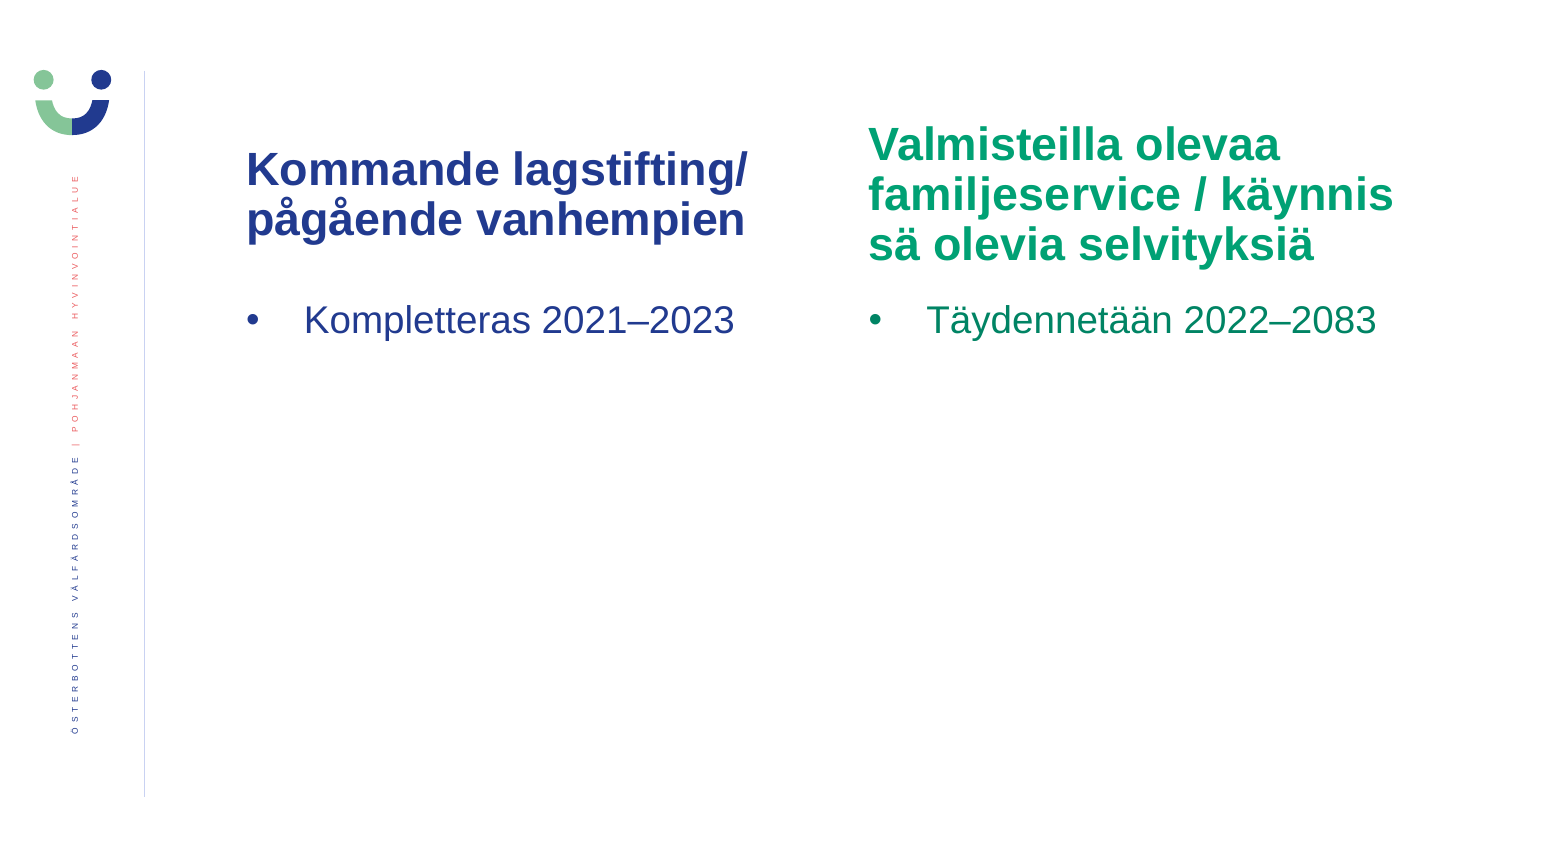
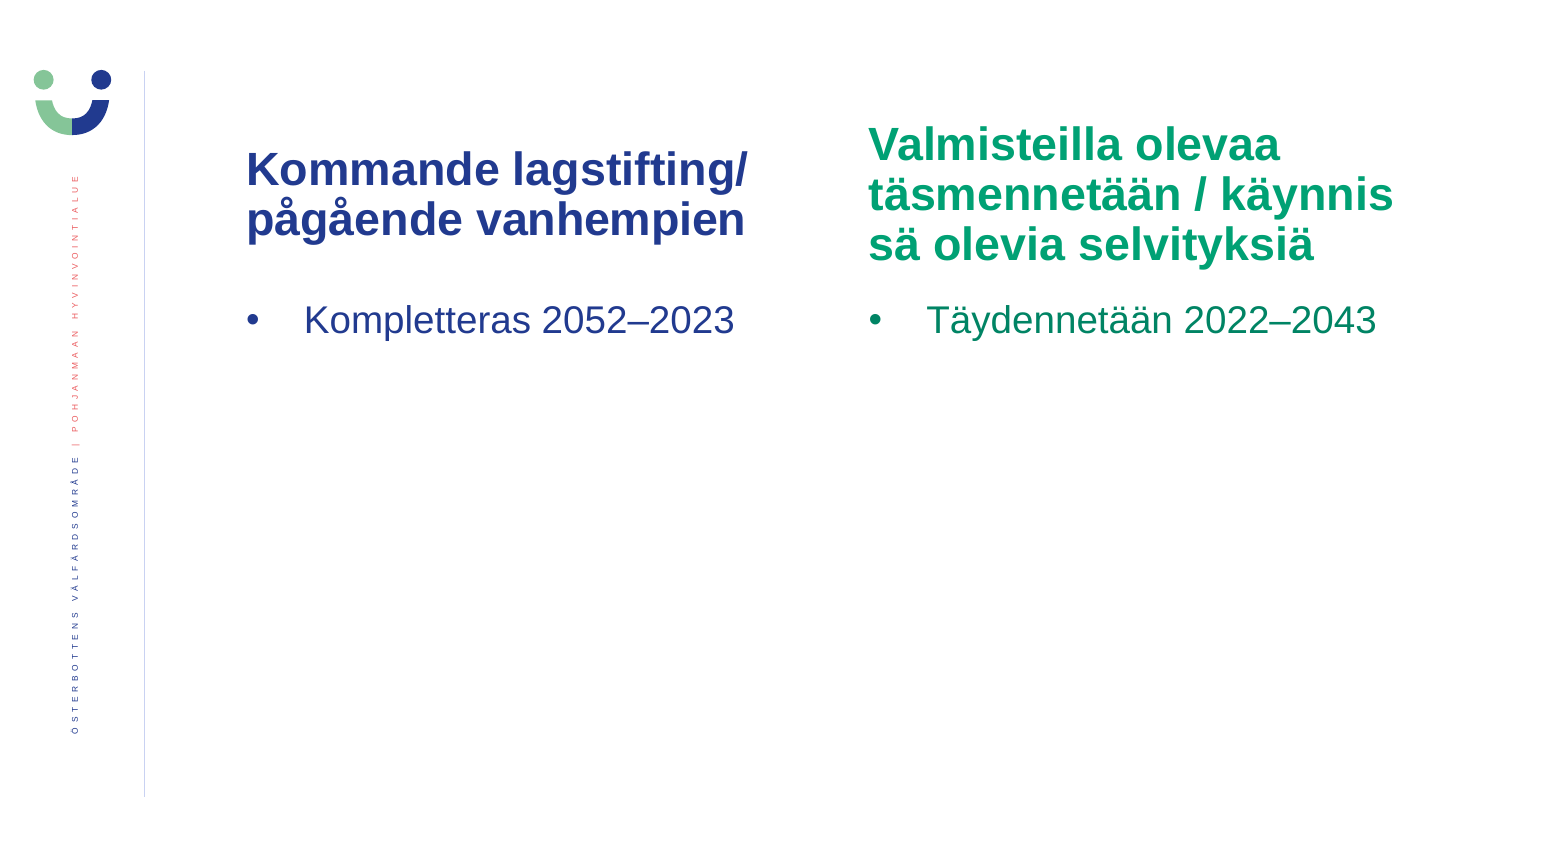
familjeservice: familjeservice -> täsmennetään (1025, 195)
2021–2023: 2021–2023 -> 2052–2023 (638, 321)
2022–2083: 2022–2083 -> 2022–2043 (1280, 321)
